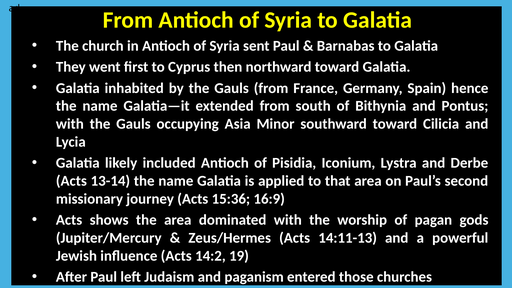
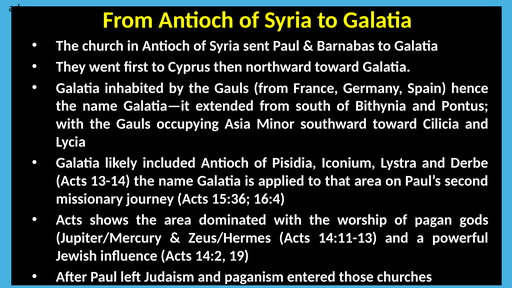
16:9: 16:9 -> 16:4 (269, 199)
